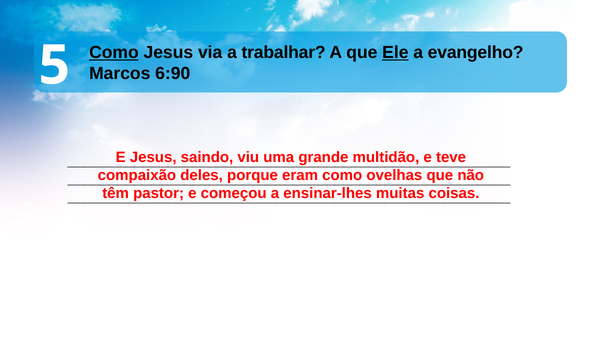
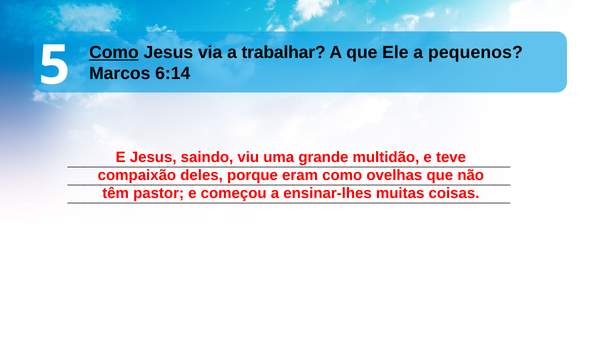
Ele underline: present -> none (395, 52)
evangelho: evangelho -> pequenos (475, 52)
6:90: 6:90 -> 6:14 (173, 73)
